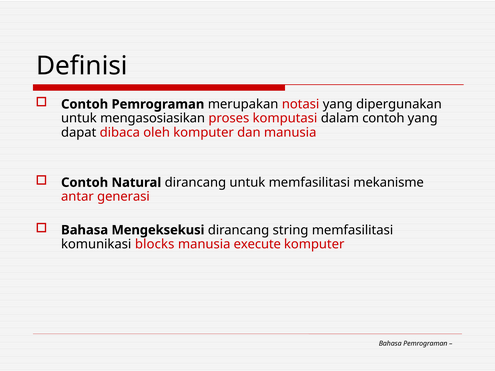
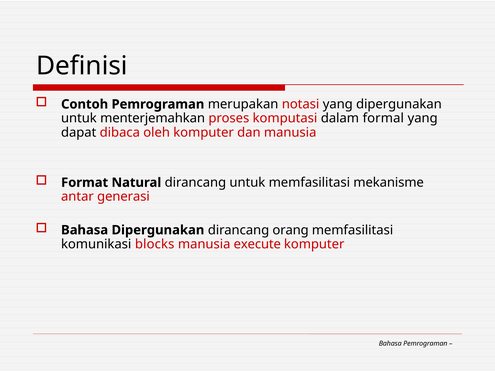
mengasosiasikan: mengasosiasikan -> menterjemahkan (153, 118)
dalam contoh: contoh -> formal (383, 118)
Contoh: Contoh -> Format (85, 183)
Bahasa Mengeksekusi: Mengeksekusi -> Dipergunakan (158, 230)
string: string -> orang (291, 230)
